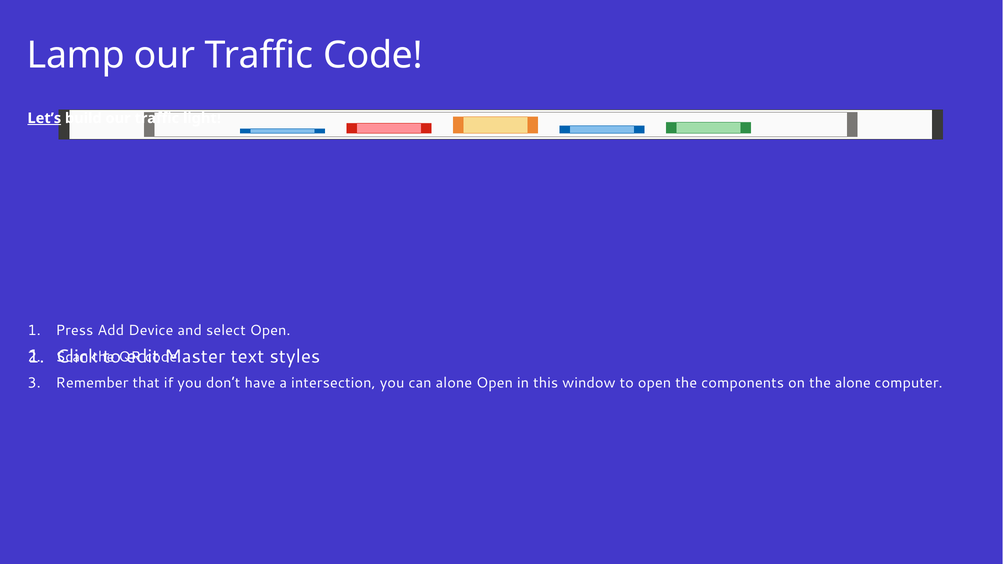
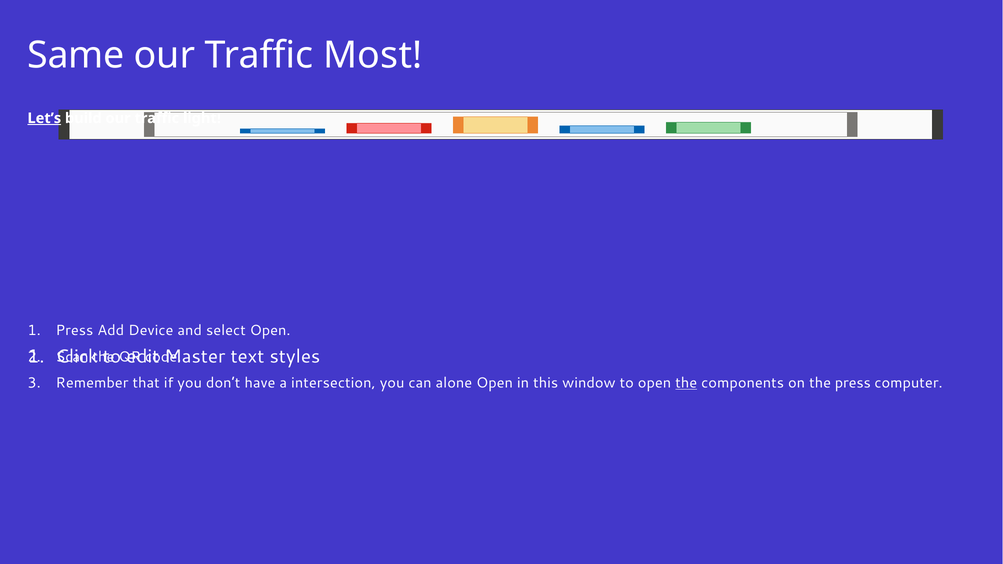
Lamp: Lamp -> Same (76, 55)
Traffic Code: Code -> Most (373, 55)
the underline: none -> present (686, 383)
the alone: alone -> press (853, 383)
